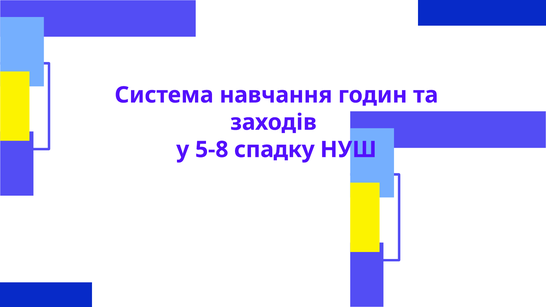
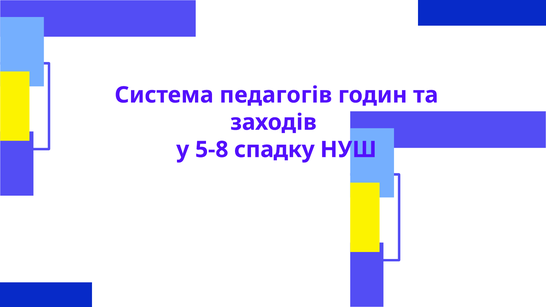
навчання: навчання -> педагогів (276, 95)
